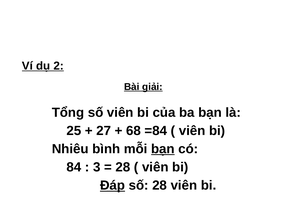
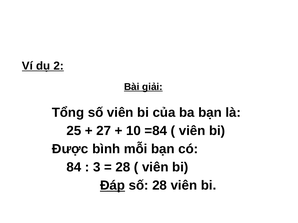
68: 68 -> 10 (134, 131)
Nhiêu: Nhiêu -> Được (70, 149)
bạn underline: present -> none (163, 149)
